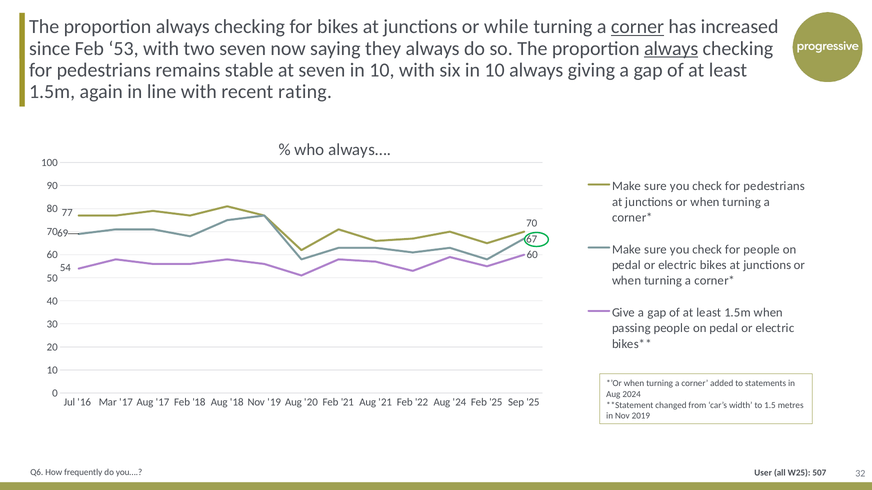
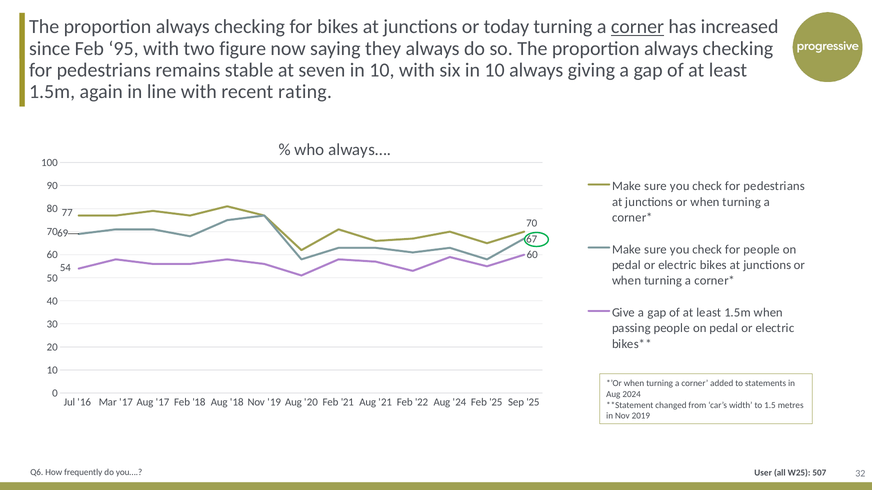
while: while -> today (506, 27)
53: 53 -> 95 (124, 48)
two seven: seven -> figure (243, 48)
always underline: present -> none (671, 48)
